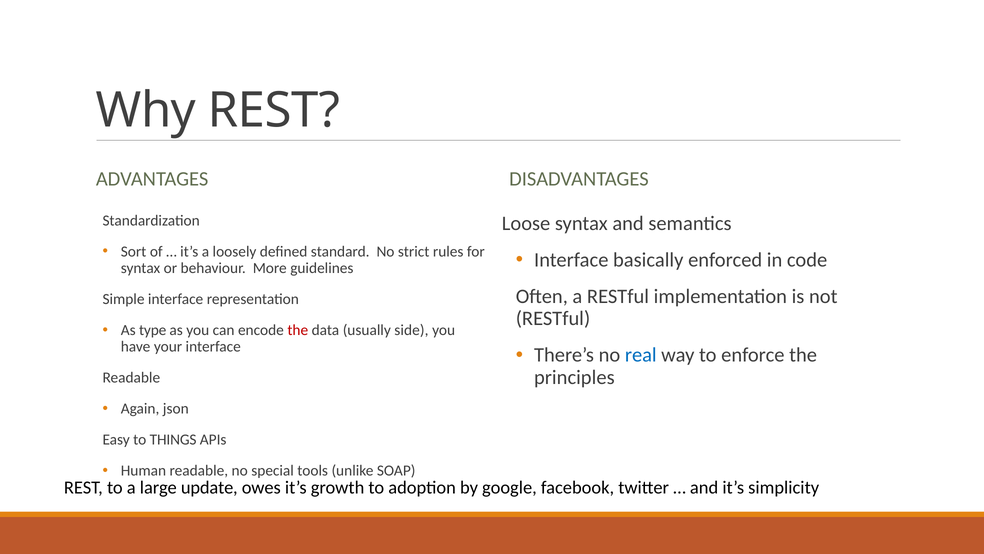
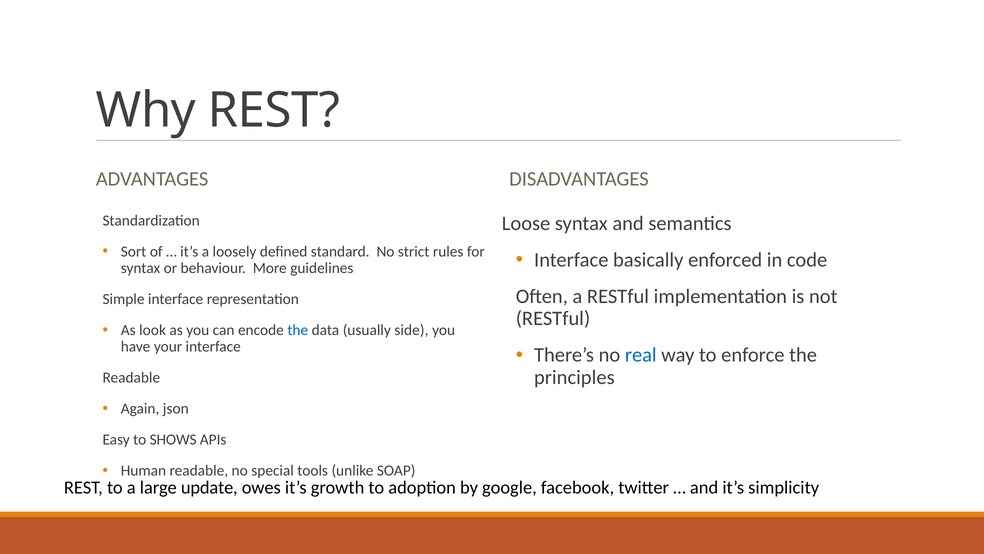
type: type -> look (153, 330)
the colour: red -> blue (298, 330)
THINGS: THINGS -> SHOWS (173, 439)
